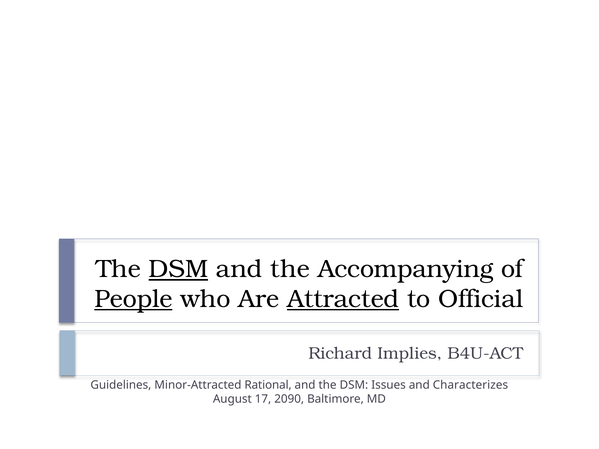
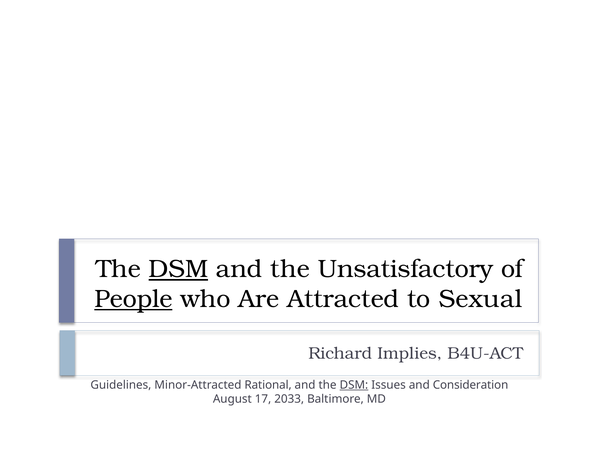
Accompanying: Accompanying -> Unsatisfactory (405, 269)
Attracted underline: present -> none (343, 299)
Official: Official -> Sexual (481, 299)
DSM underline: none -> present (354, 385)
Characterizes: Characterizes -> Consideration (471, 385)
2090: 2090 -> 2033 (289, 399)
